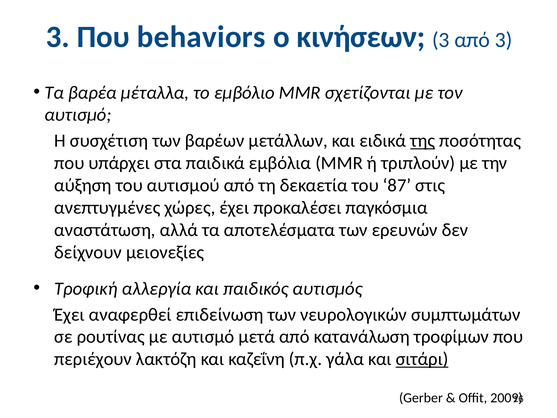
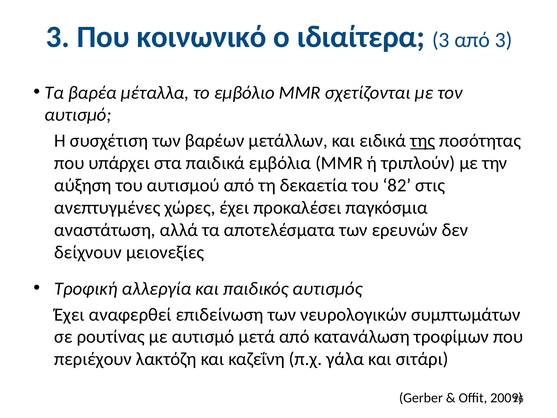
behaviors: behaviors -> κοινωνικό (202, 37)
κινήσεων: κινήσεων -> ιδιαίτερα (361, 37)
87: 87 -> 82 (397, 185)
σιτάρι underline: present -> none (422, 359)
